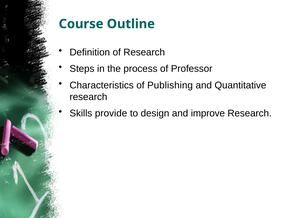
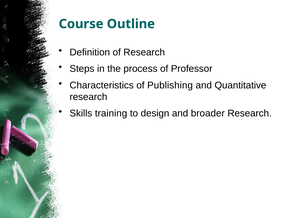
provide: provide -> training (111, 113)
improve: improve -> broader (208, 113)
